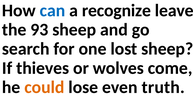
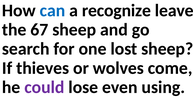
93: 93 -> 67 (39, 30)
could colour: orange -> purple (44, 87)
truth: truth -> using (163, 87)
